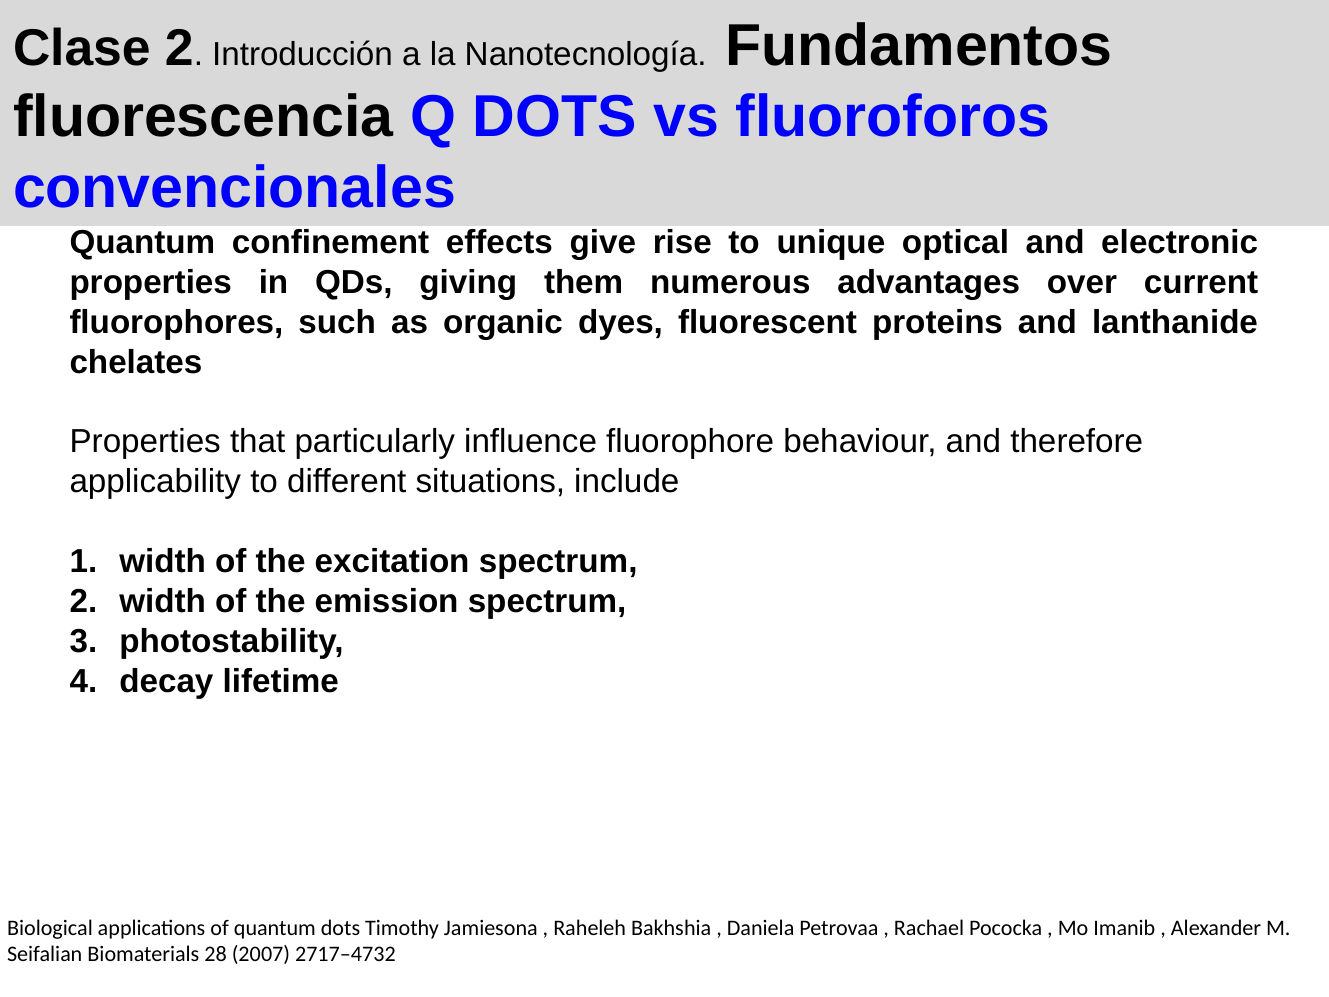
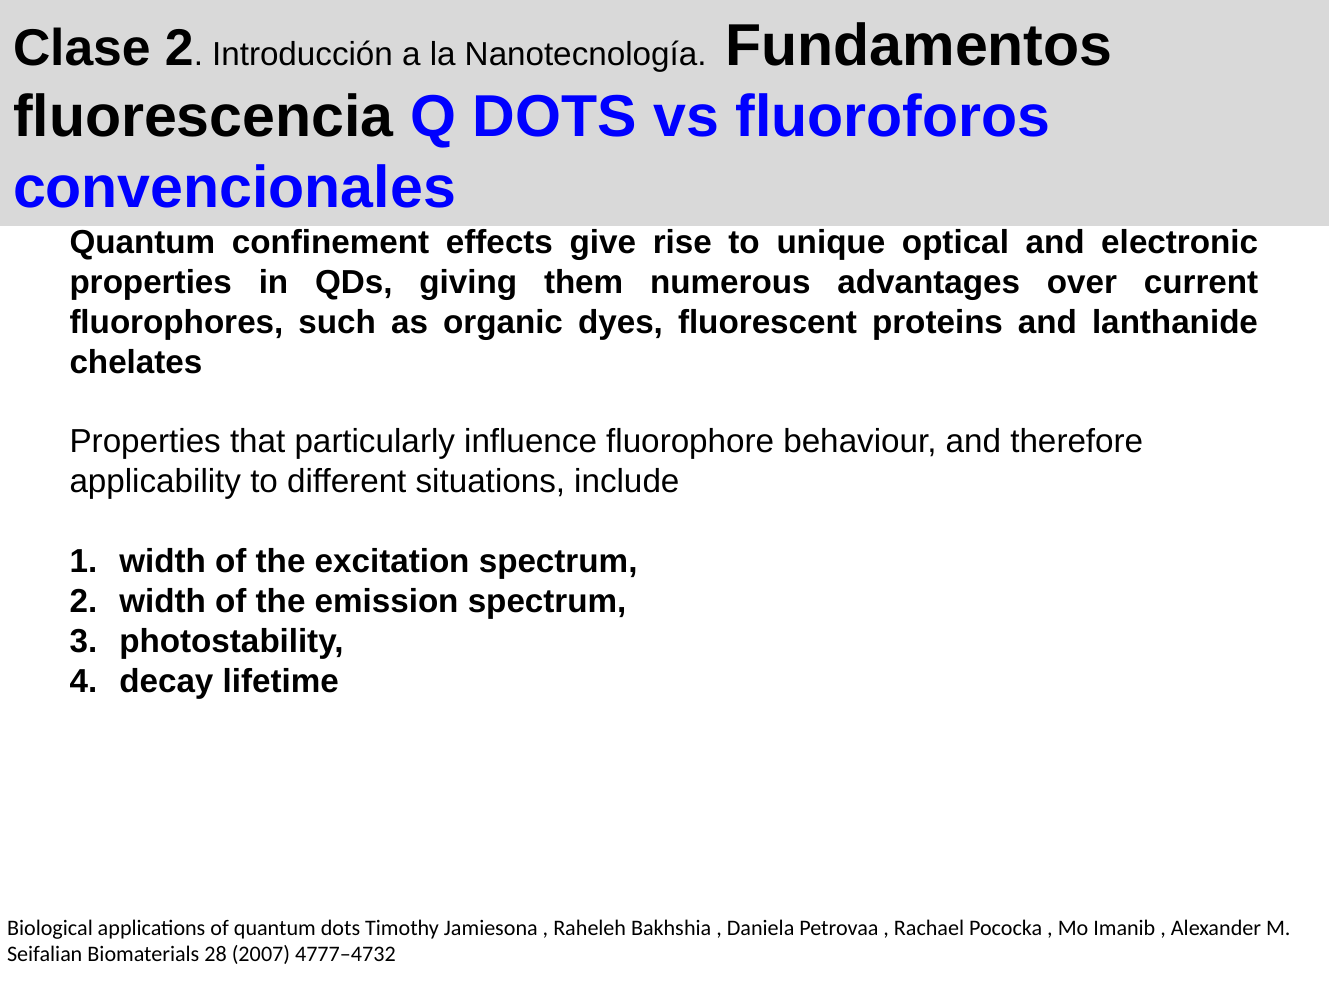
2717–4732: 2717–4732 -> 4777–4732 (345, 954)
